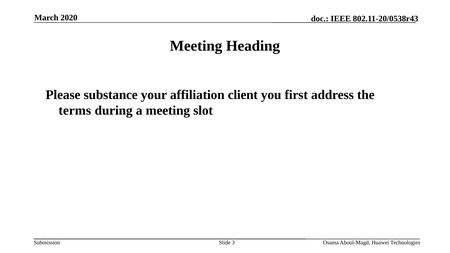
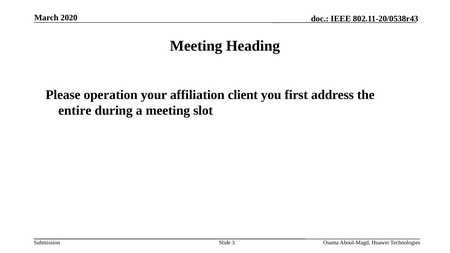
substance: substance -> operation (111, 95)
terms: terms -> entire (75, 111)
